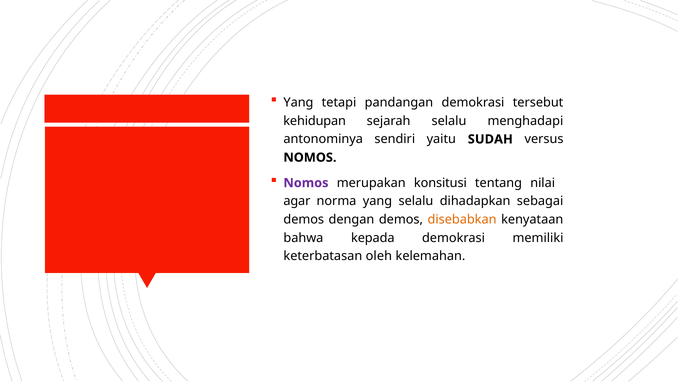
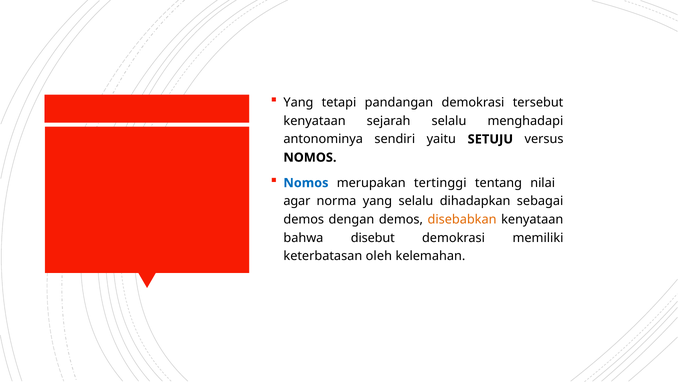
kehidupan: kehidupan -> kenyataan (315, 121)
SUDAH: SUDAH -> SETUJU (490, 139)
Nomos colour: purple -> blue (306, 183)
konsitusi: konsitusi -> tertinggi (440, 183)
kepada: kepada -> disebut (373, 238)
